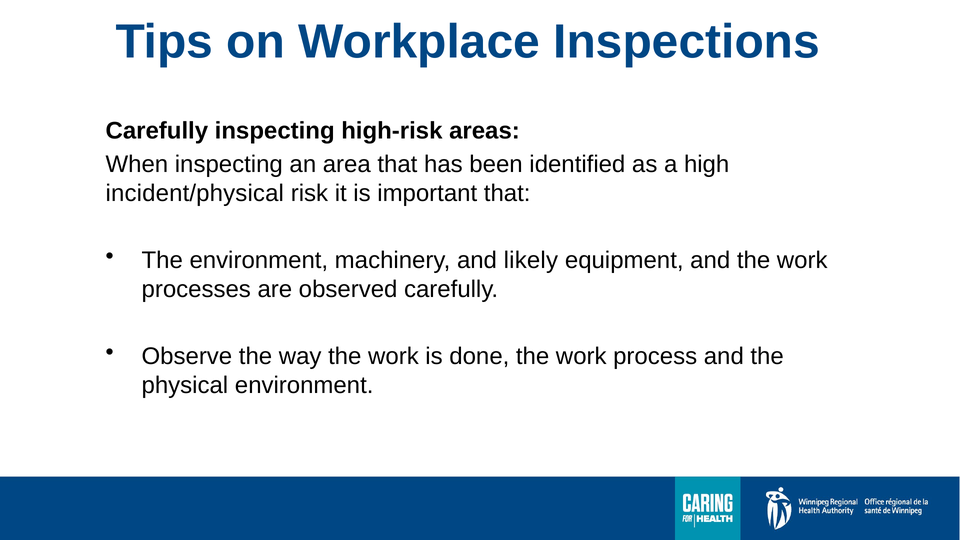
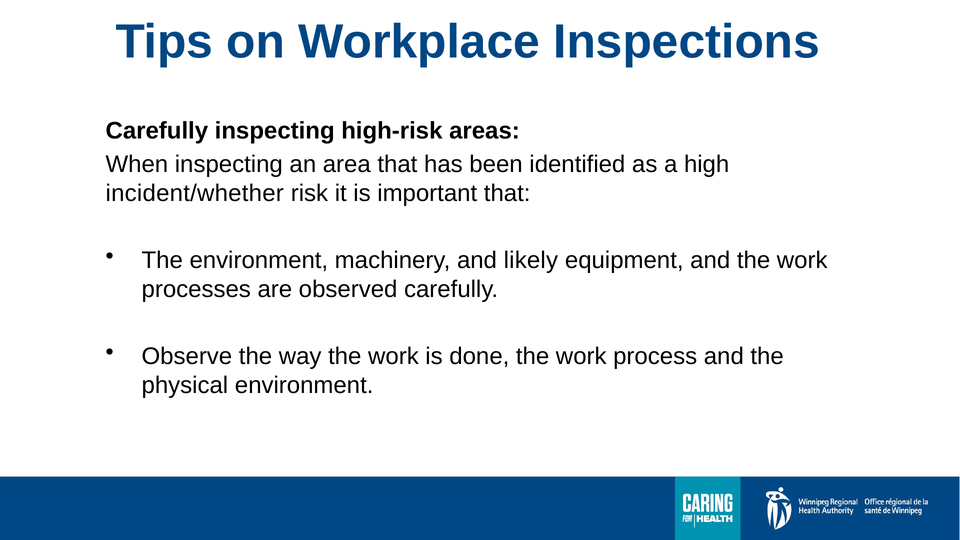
incident/physical: incident/physical -> incident/whether (195, 193)
